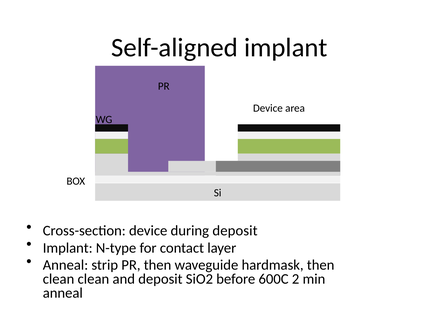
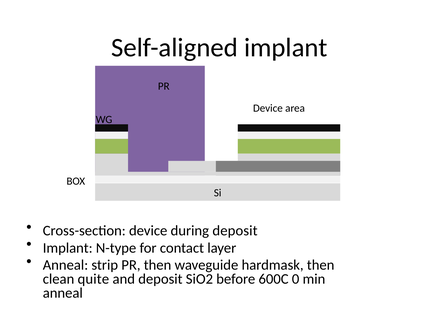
clean clean: clean -> quite (93, 279)
2: 2 -> 0 (296, 279)
